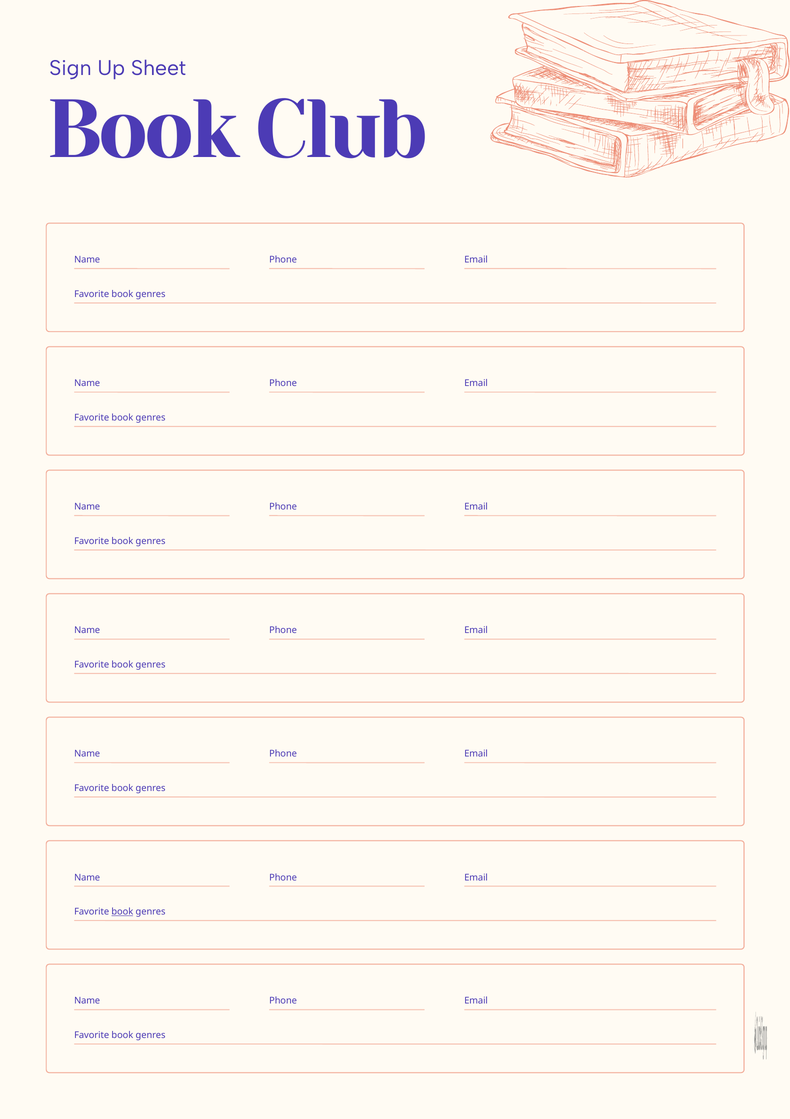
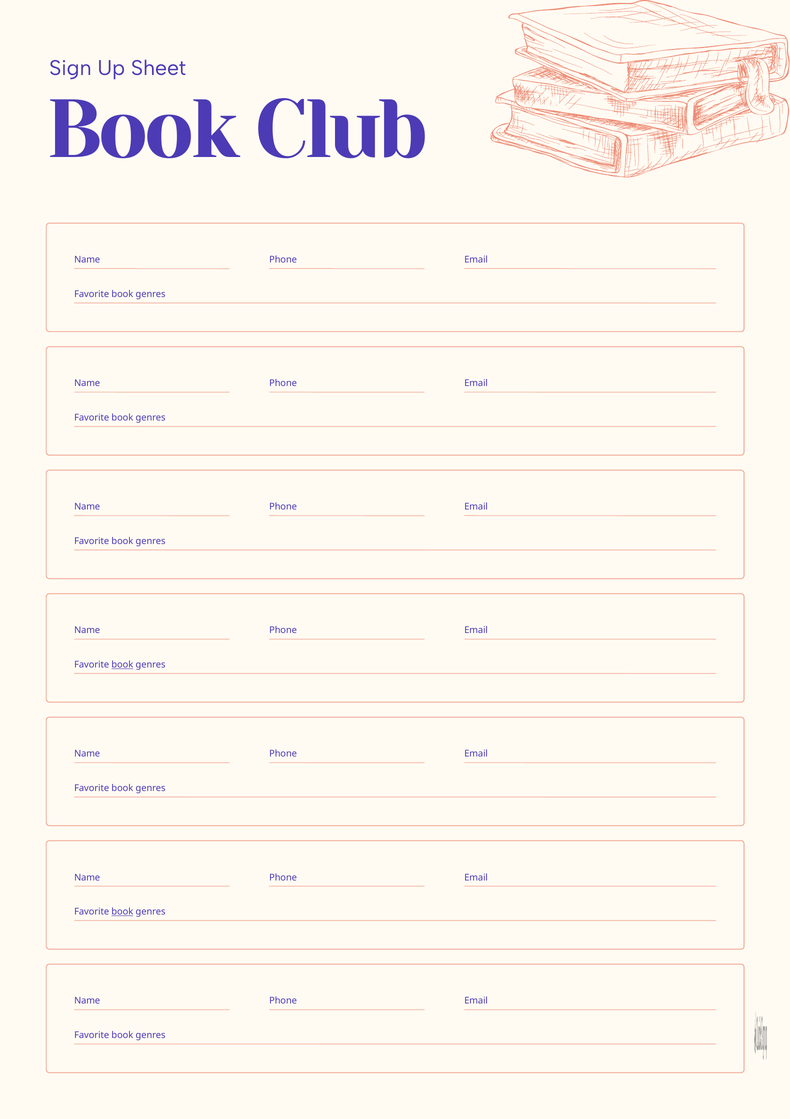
book underline: none -> present (122, 664)
